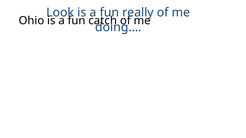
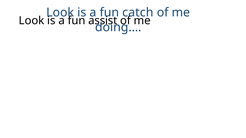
really: really -> catch (138, 13)
Ohio: Ohio -> Look (32, 21)
catch: catch -> assist (103, 21)
